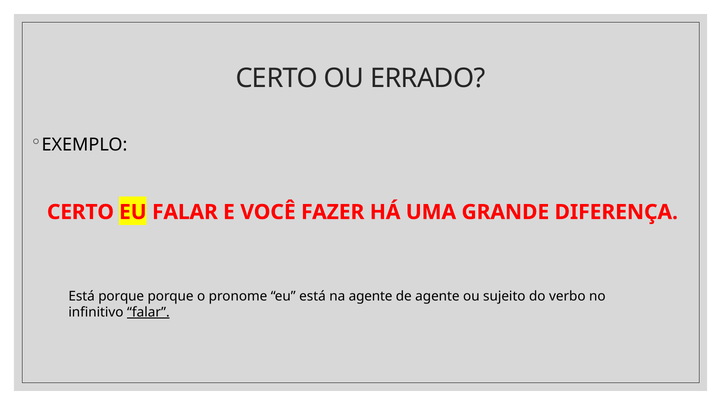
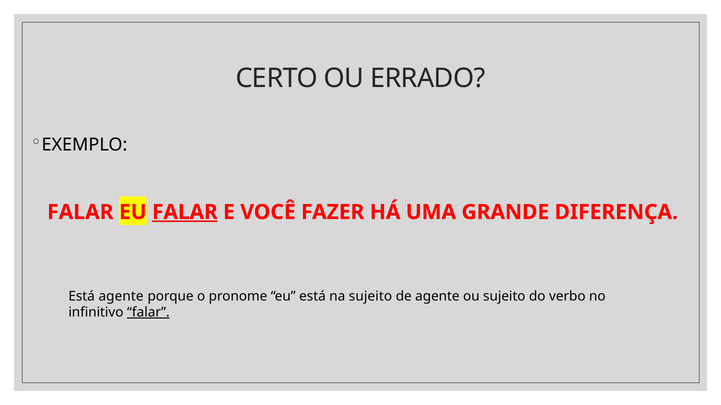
CERTO: CERTO -> FALAR (80, 212)
FALAR underline: none -> present (185, 212)
Está porque: porque -> agente (121, 296)
na agente: agente -> sujeito (370, 296)
